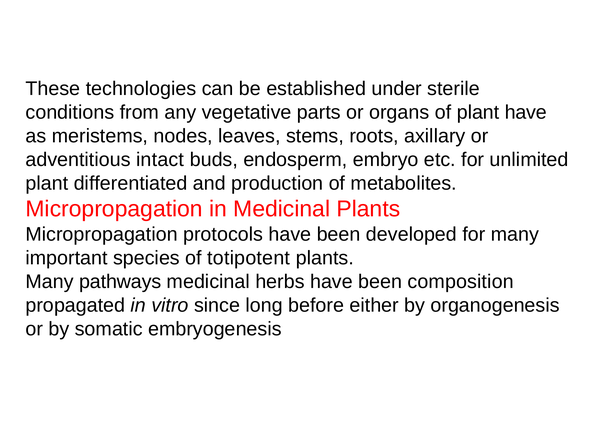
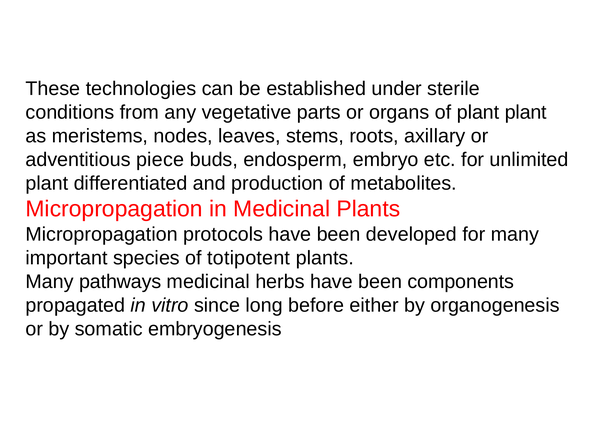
plant have: have -> plant (526, 112)
intact: intact -> piece (160, 160)
composition: composition -> components (461, 282)
